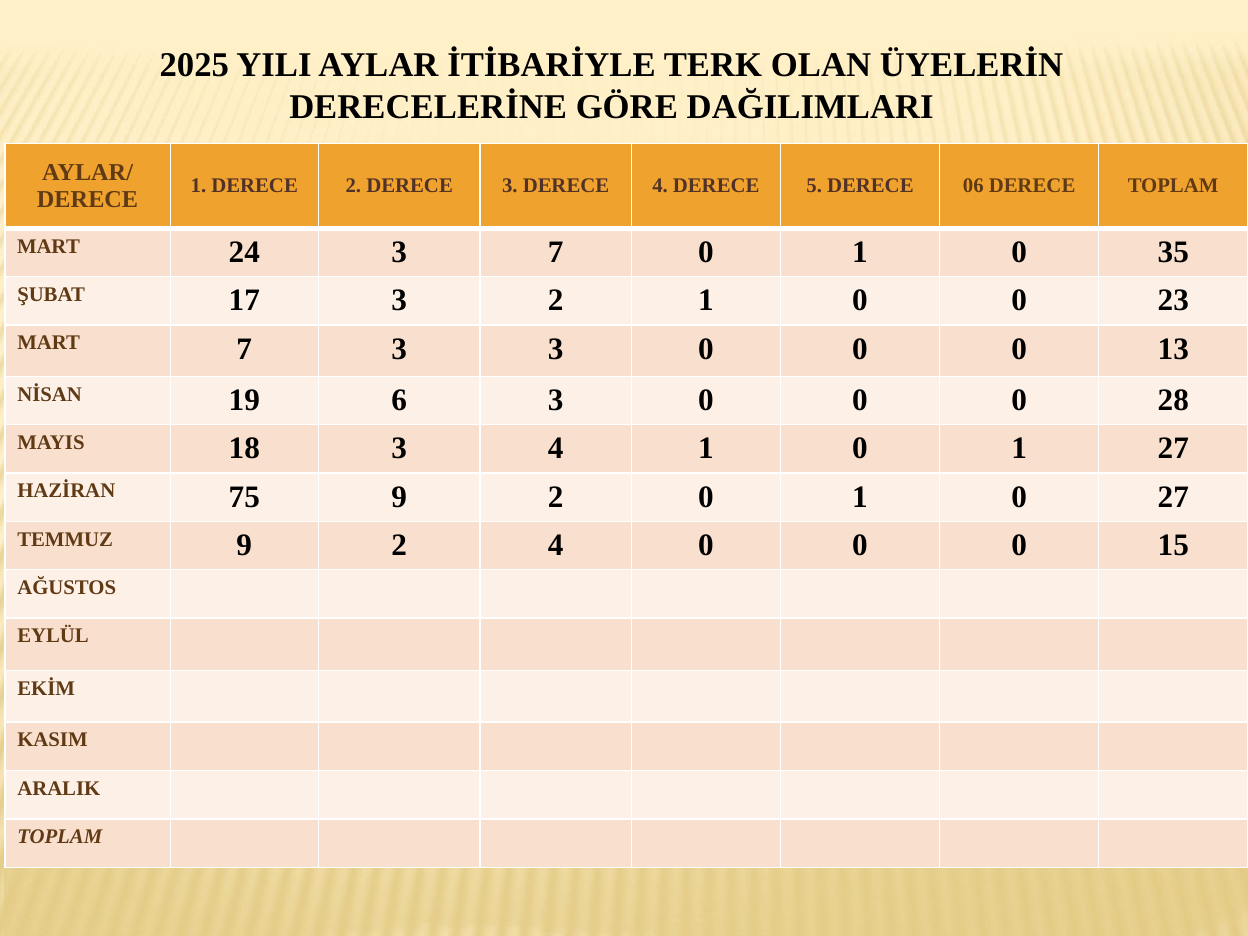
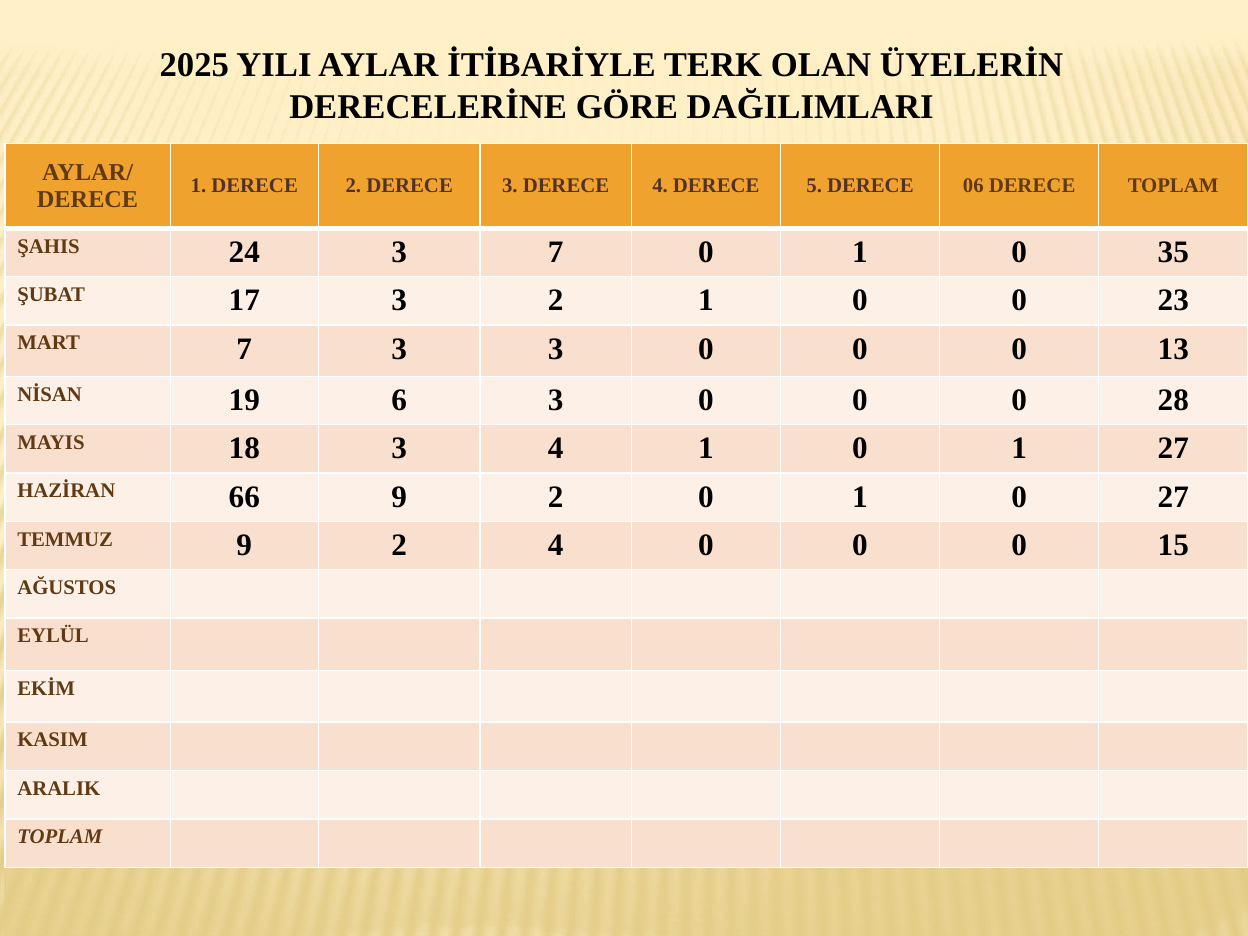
MART: MART -> ŞAHIS (48, 246)
75: 75 -> 66 (244, 497)
